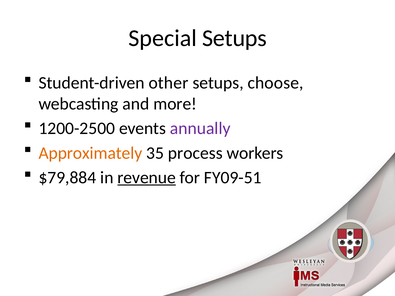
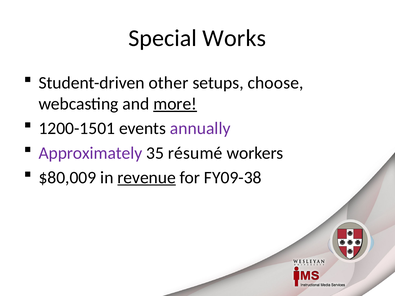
Special Setups: Setups -> Works (234, 38)
more underline: none -> present (175, 104)
1200-2500: 1200-2500 -> 1200-1501 (77, 129)
Approximately colour: orange -> purple (90, 153)
process: process -> résumé (195, 153)
$79,884: $79,884 -> $80,009 (67, 178)
FY09-51: FY09-51 -> FY09-38 (233, 178)
